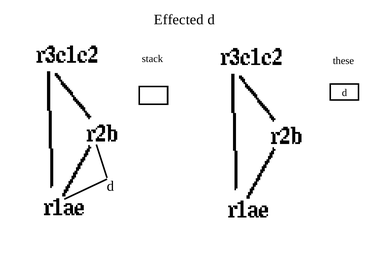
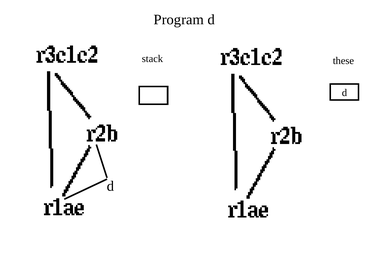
Effected: Effected -> Program (179, 20)
